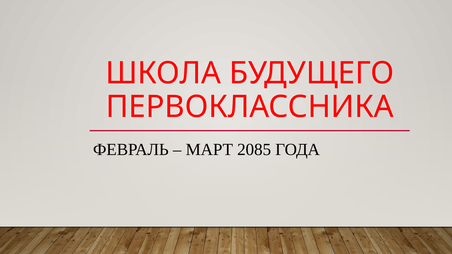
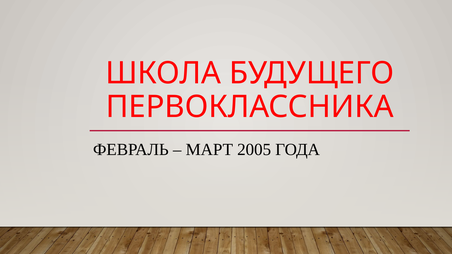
2085: 2085 -> 2005 (254, 150)
